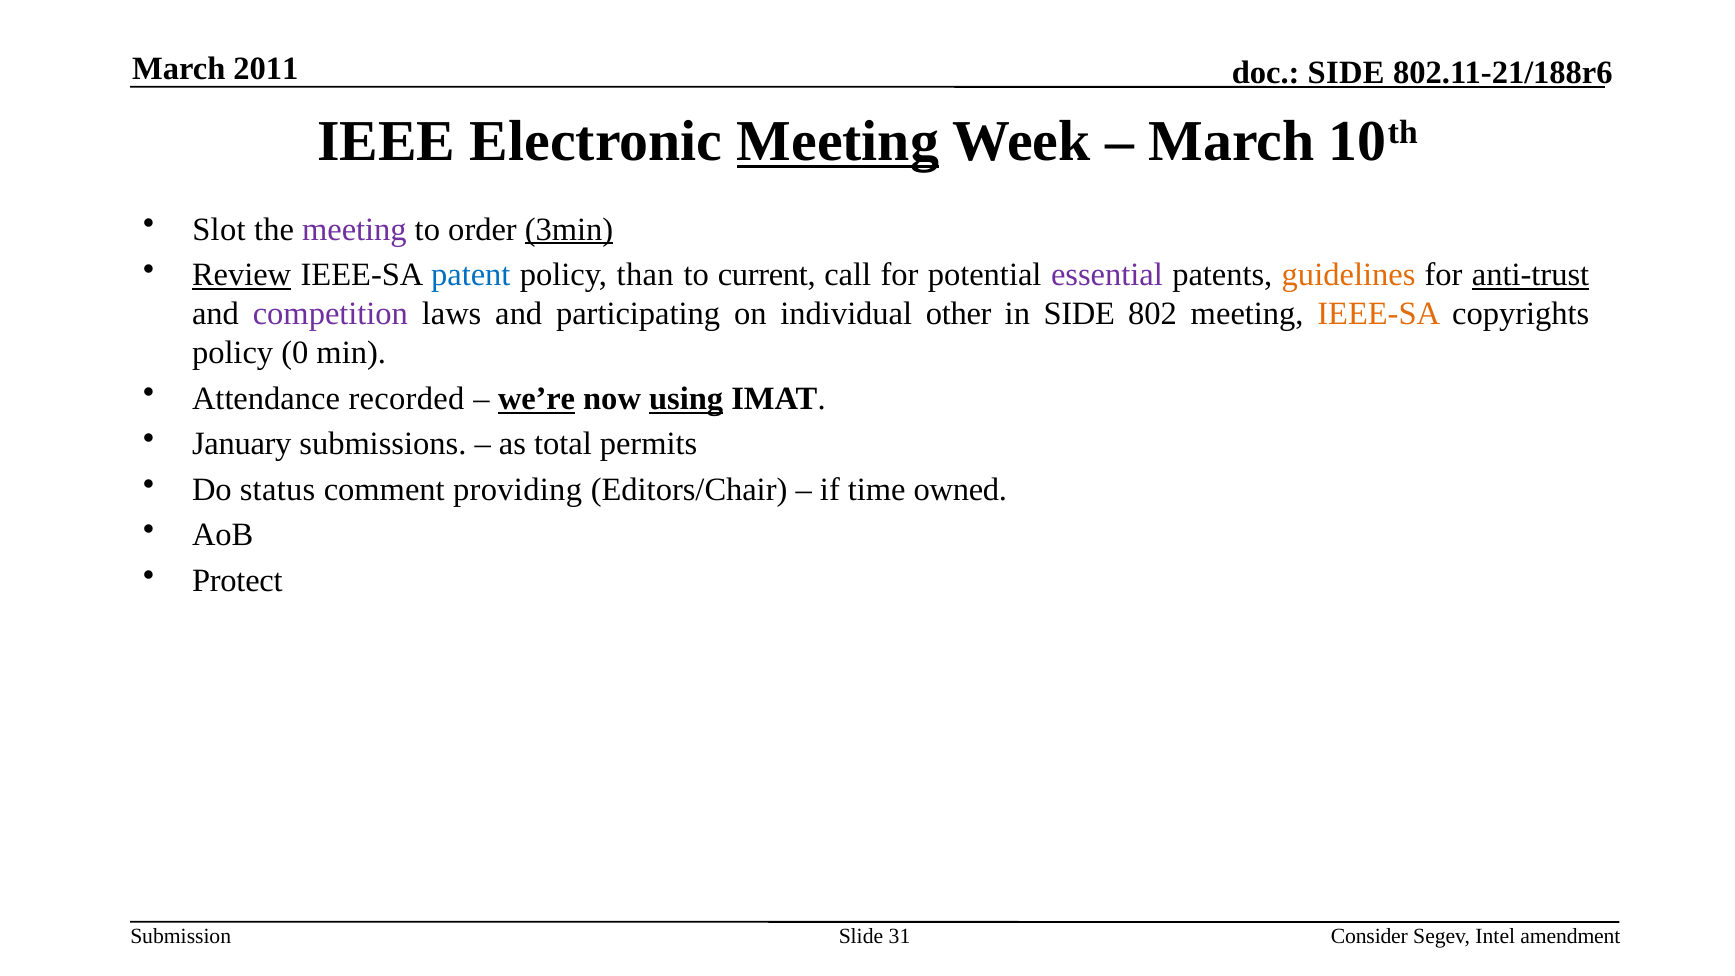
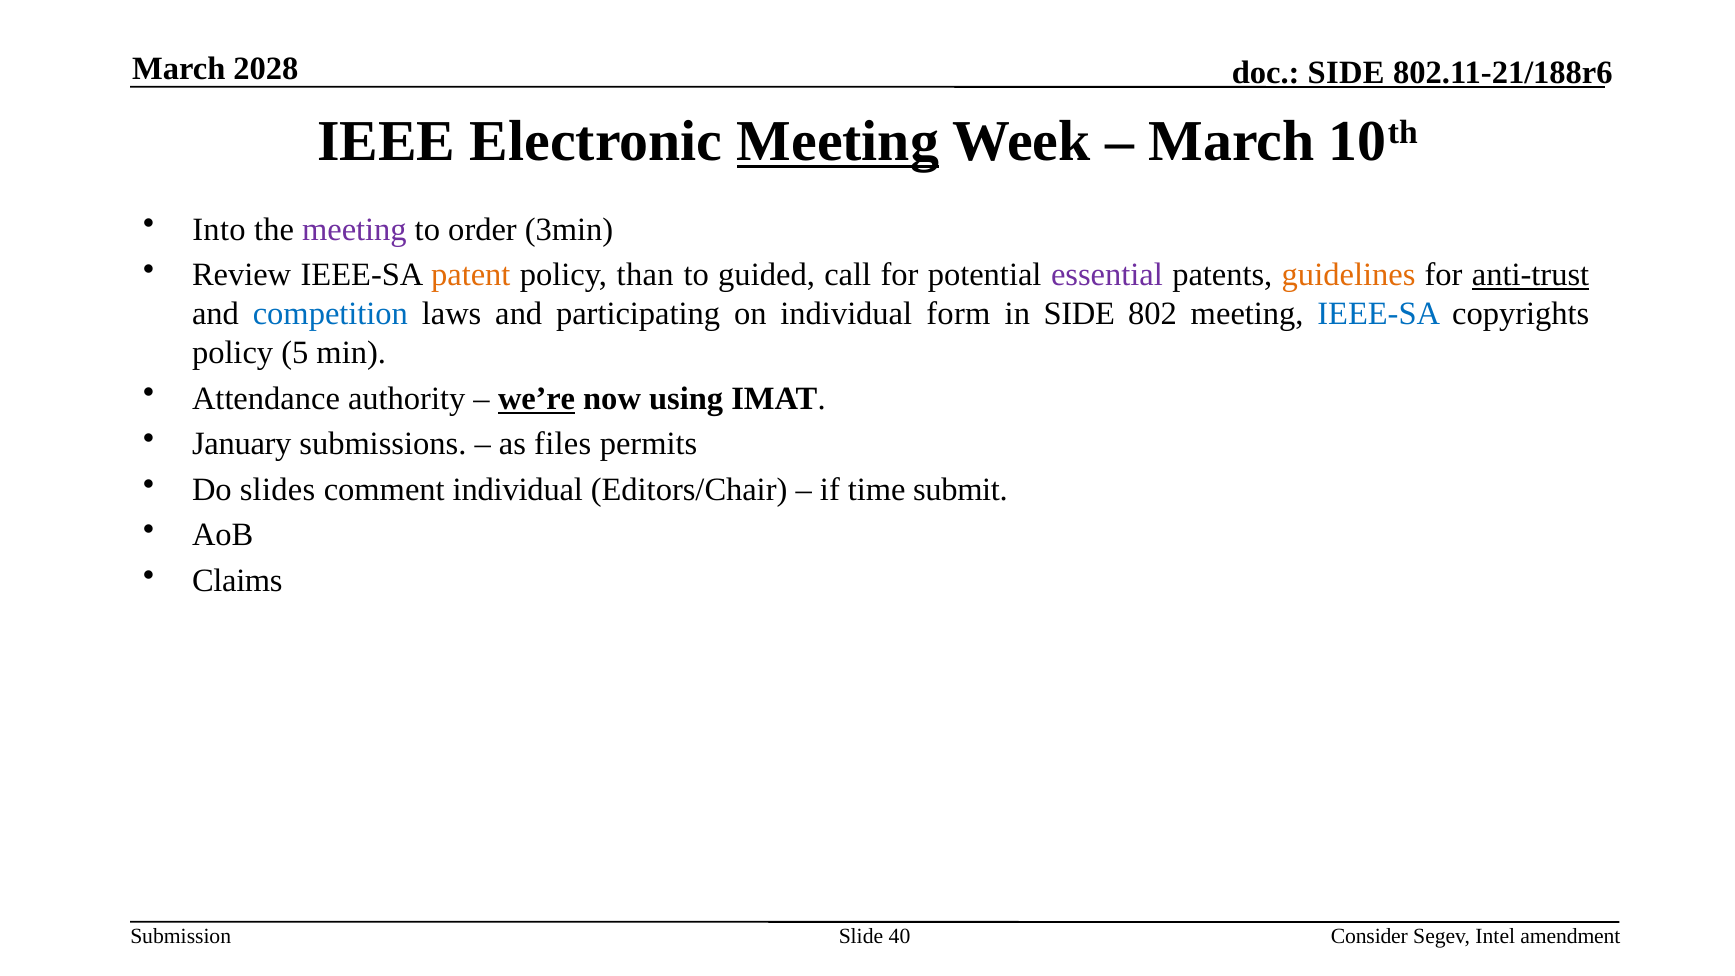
2011: 2011 -> 2028 (266, 69)
Slot: Slot -> Into (219, 229)
3min underline: present -> none (569, 229)
Review underline: present -> none (242, 275)
patent colour: blue -> orange (471, 275)
current: current -> guided (767, 275)
competition colour: purple -> blue (330, 314)
other: other -> form (958, 314)
IEEE-SA colour: orange -> blue (1379, 314)
0: 0 -> 5 (295, 353)
recorded: recorded -> authority (407, 399)
using underline: present -> none (686, 399)
total: total -> files (563, 444)
status: status -> slides (278, 490)
comment providing: providing -> individual (518, 490)
owned: owned -> submit (960, 490)
Protect: Protect -> Claims (237, 581)
31: 31 -> 40 (900, 936)
